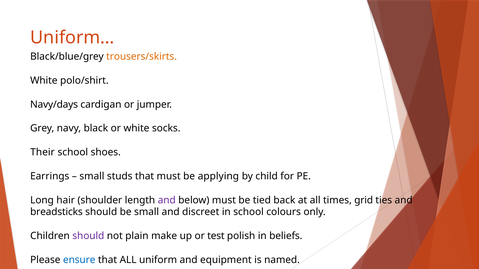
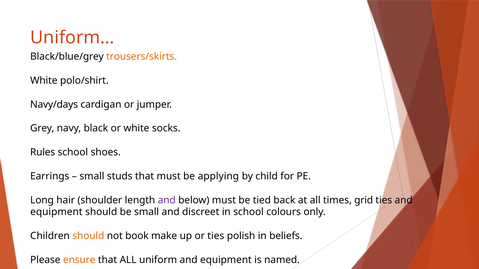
Their: Their -> Rules (43, 153)
breadsticks: breadsticks -> equipment (56, 212)
should colour: purple -> orange (88, 236)
plain: plain -> book (137, 236)
or test: test -> ties (216, 236)
ensure colour: blue -> orange (79, 260)
